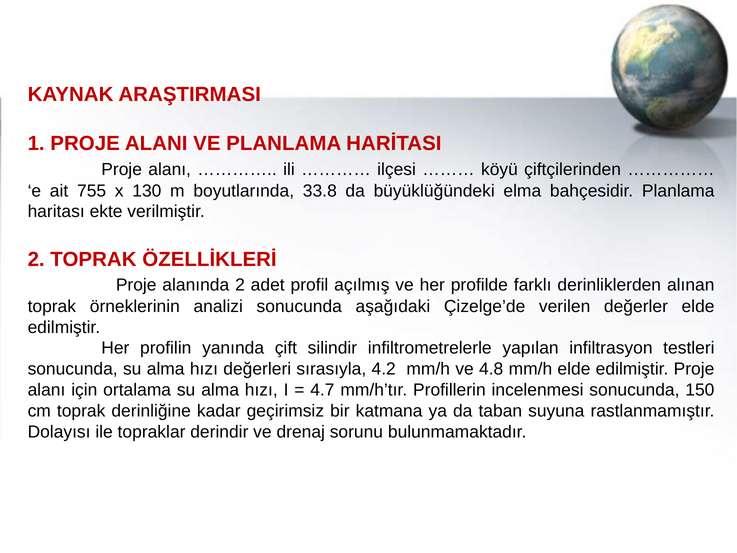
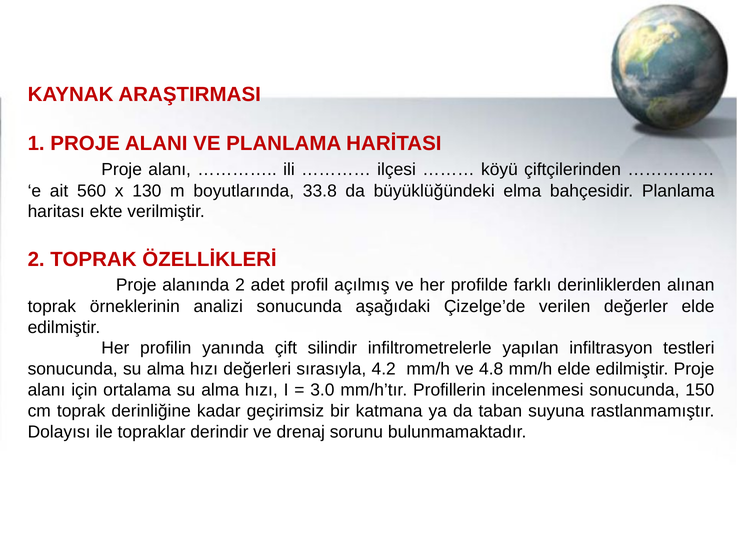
755: 755 -> 560 (92, 191)
4.7: 4.7 -> 3.0 (322, 390)
